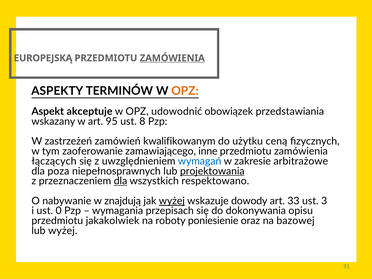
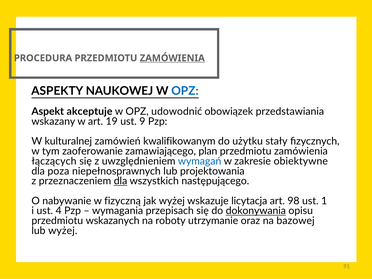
EUROPEJSKĄ: EUROPEJSKĄ -> PROCEDURA (43, 58)
TERMINÓW: TERMINÓW -> NAUKOWEJ (120, 91)
OPZ colour: orange -> blue (185, 91)
95: 95 -> 19 (112, 121)
8: 8 -> 9 (142, 121)
zastrzeżeń: zastrzeżeń -> kulturalnej (68, 141)
ceną: ceną -> stały (277, 141)
inne: inne -> plan (208, 151)
arbitrażowe: arbitrażowe -> obiektywne (301, 161)
projektowania underline: present -> none (212, 171)
respektowano: respektowano -> następującego (215, 181)
znajdują: znajdują -> fizyczną (123, 201)
wyżej underline: present -> none (172, 201)
dowody: dowody -> licytacja (249, 201)
33: 33 -> 98 (293, 201)
3: 3 -> 1 (324, 201)
0: 0 -> 4 (59, 211)
dokonywania underline: none -> present (256, 211)
jakakolwiek: jakakolwiek -> wskazanych (113, 221)
poniesienie: poniesienie -> utrzymanie (213, 221)
